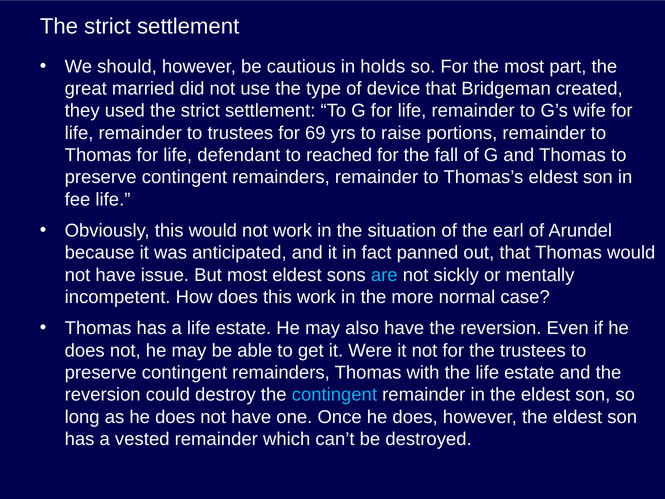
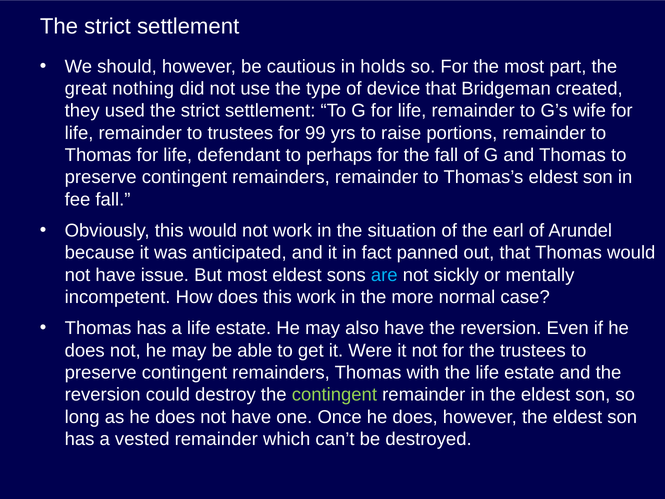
married: married -> nothing (143, 89)
69: 69 -> 99 (315, 133)
reached: reached -> perhaps (339, 155)
fee life: life -> fall (113, 199)
contingent colour: light blue -> light green (334, 395)
